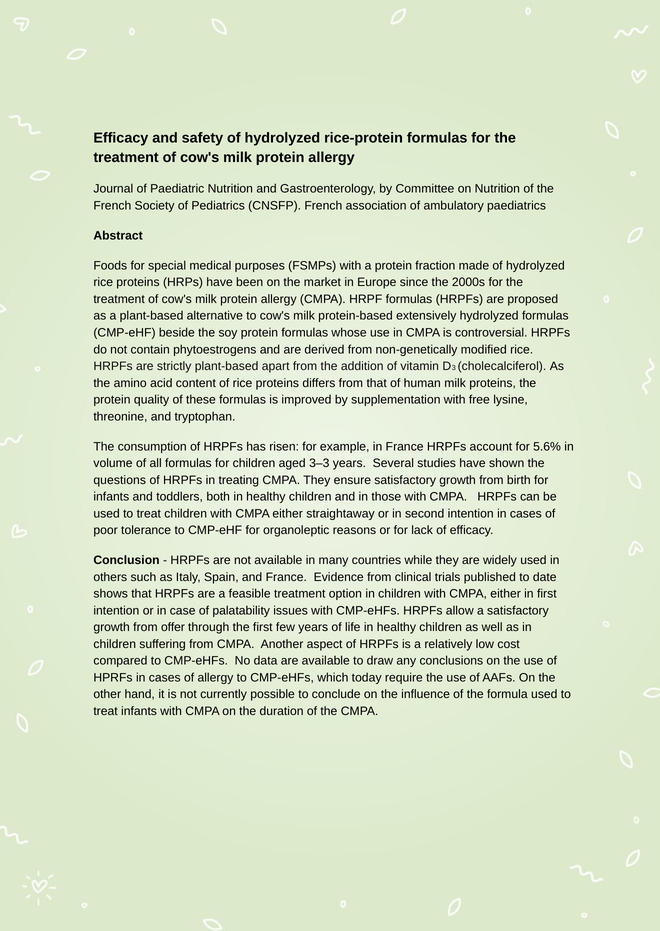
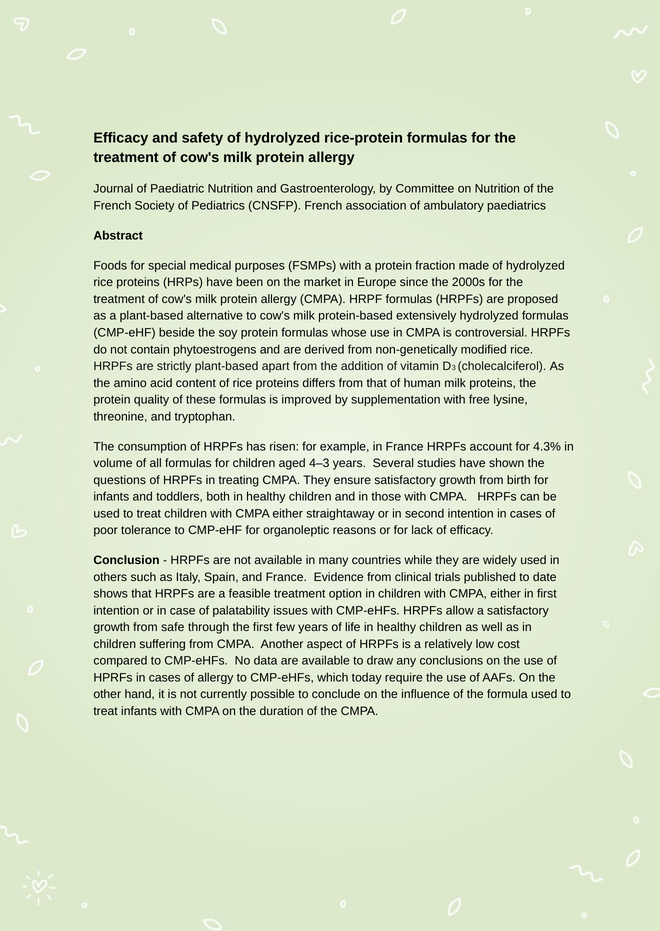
5.6%: 5.6% -> 4.3% (547, 446)
3–3: 3–3 -> 4–3 (319, 463)
offer: offer -> safe (173, 627)
